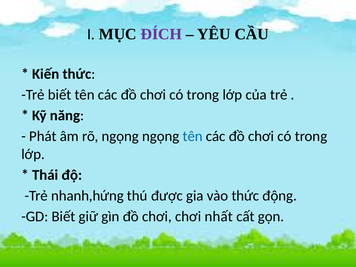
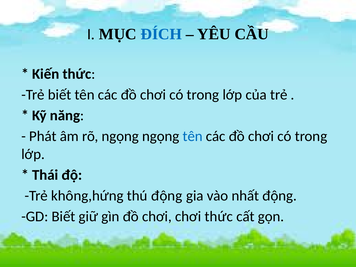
ĐÍCH colour: purple -> blue (161, 34)
nhanh,hứng: nhanh,hứng -> không,hứng (87, 196)
thú được: được -> động (167, 196)
vào thức: thức -> nhất (245, 196)
chơi nhất: nhất -> thức (219, 216)
